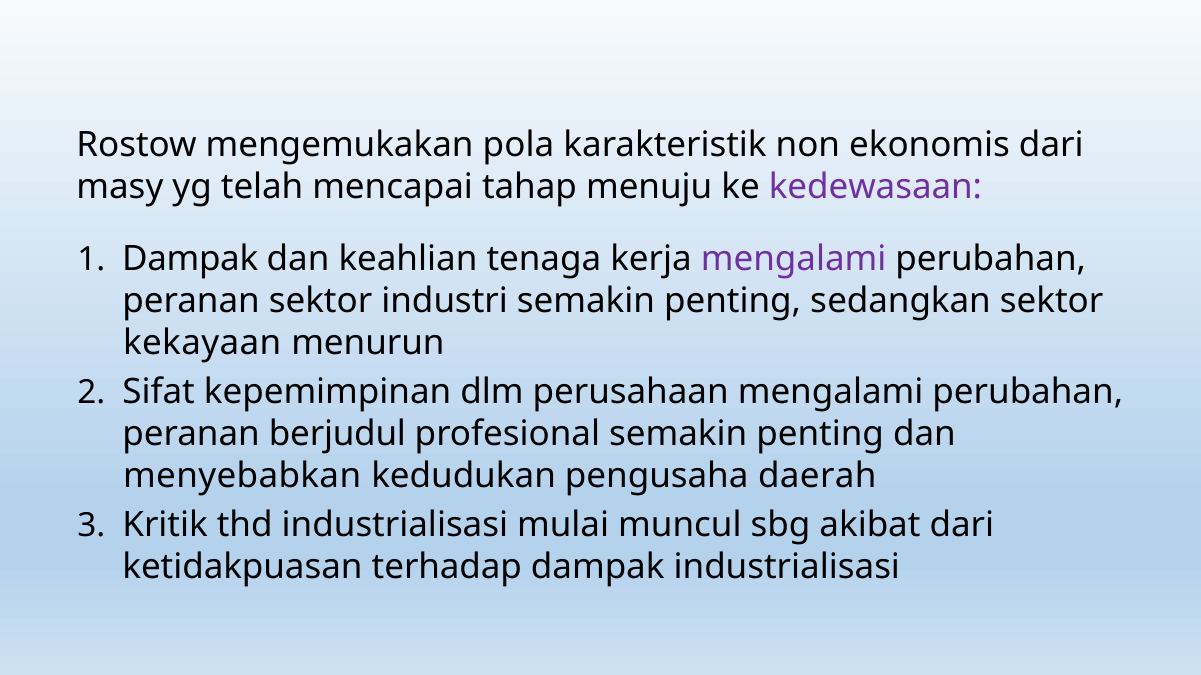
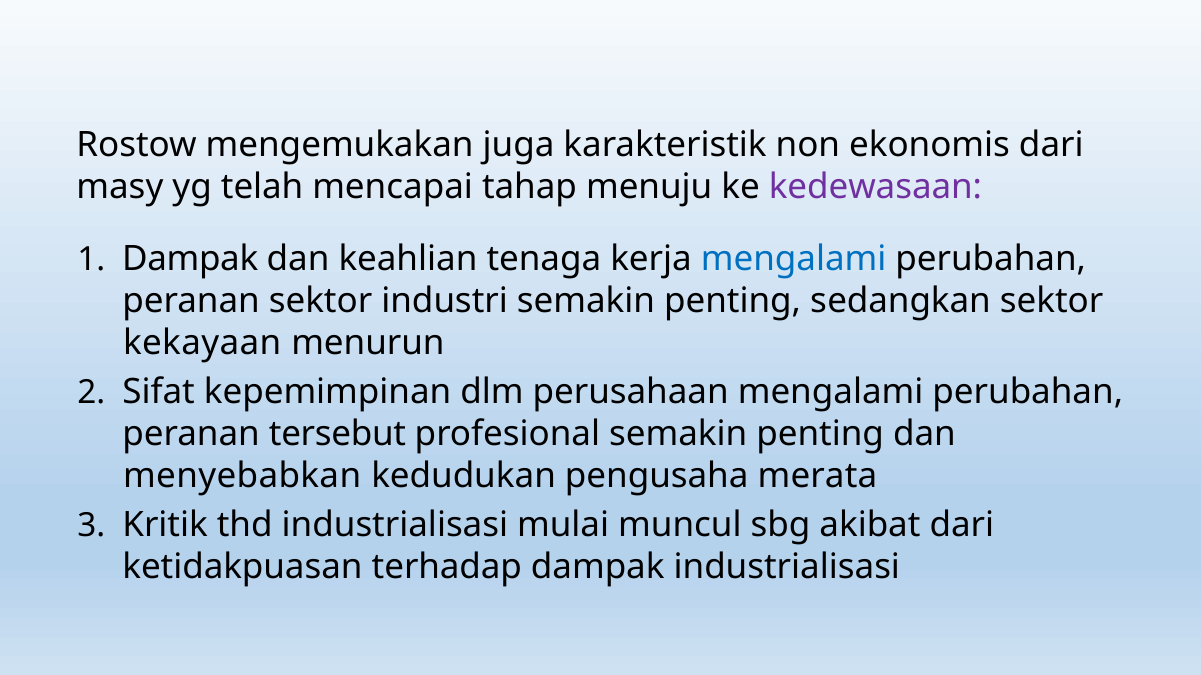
pola: pola -> juga (519, 145)
mengalami colour: purple -> blue (794, 259)
berjudul: berjudul -> tersebut (337, 435)
daerah: daerah -> merata (817, 477)
